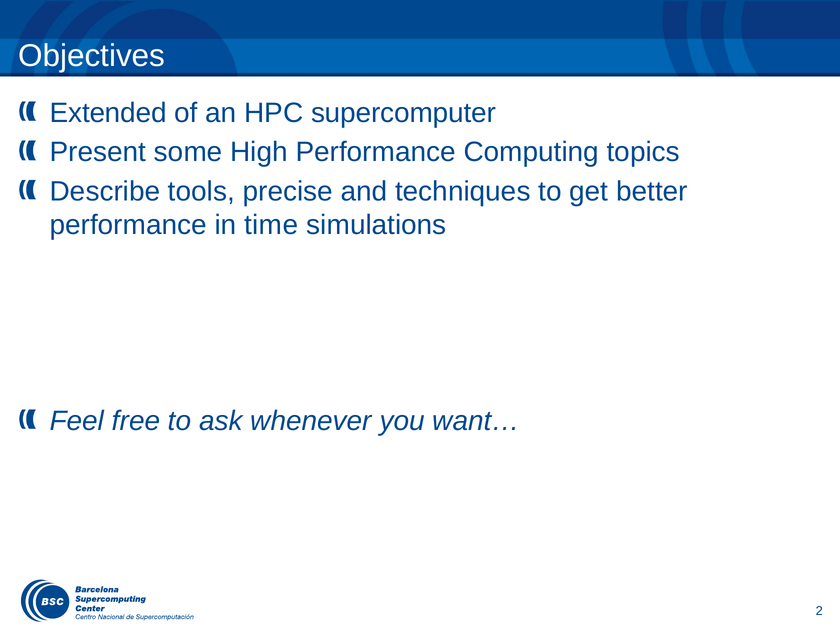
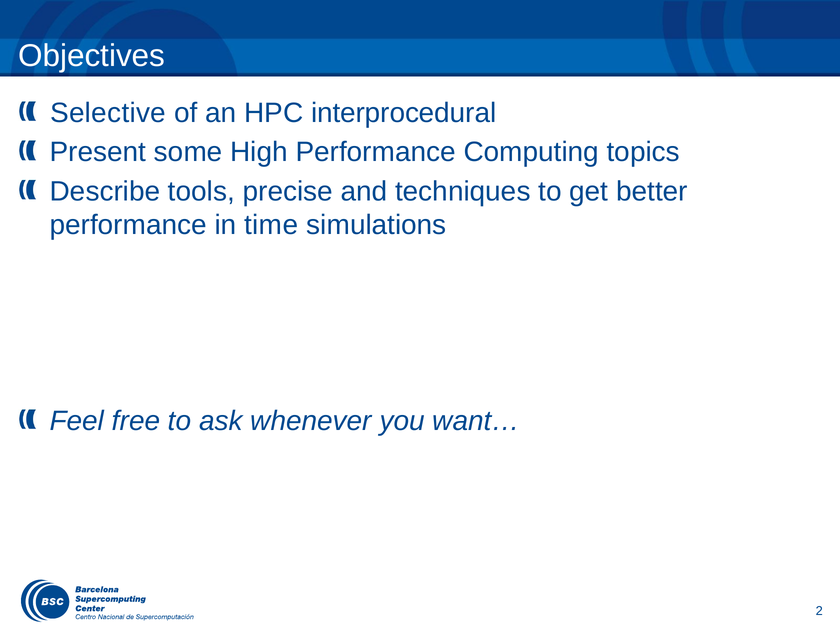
Extended: Extended -> Selective (108, 113)
supercomputer: supercomputer -> interprocedural (404, 113)
